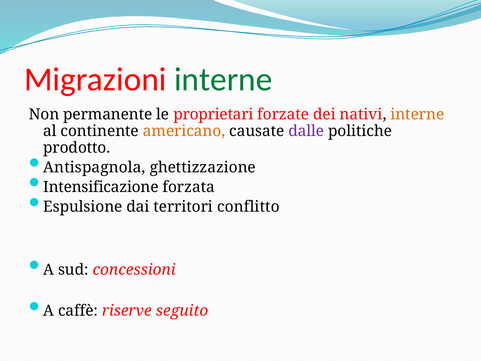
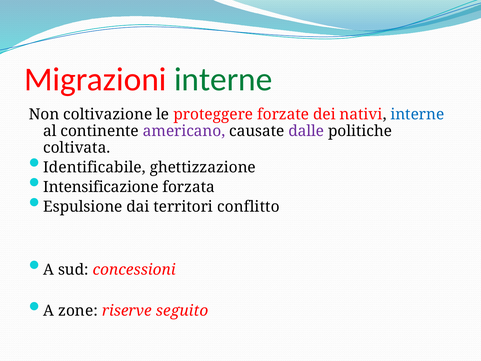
permanente: permanente -> coltivazione (108, 114)
proprietari: proprietari -> proteggere (213, 114)
interne colour: orange -> blue (417, 114)
americano colour: orange -> purple (184, 131)
prodotto: prodotto -> coltivata (77, 148)
Antispagnola: Antispagnola -> Identificabile (94, 167)
caffè: caffè -> zone (78, 311)
